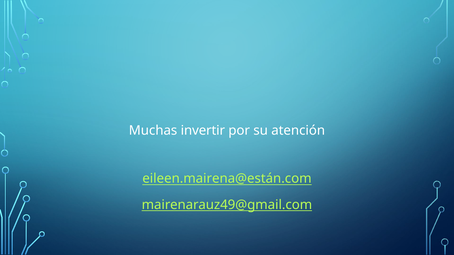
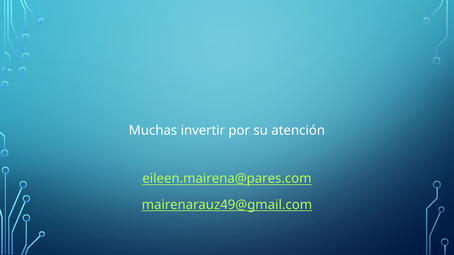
eileen.mairena@están.com: eileen.mairena@están.com -> eileen.mairena@pares.com (227, 179)
